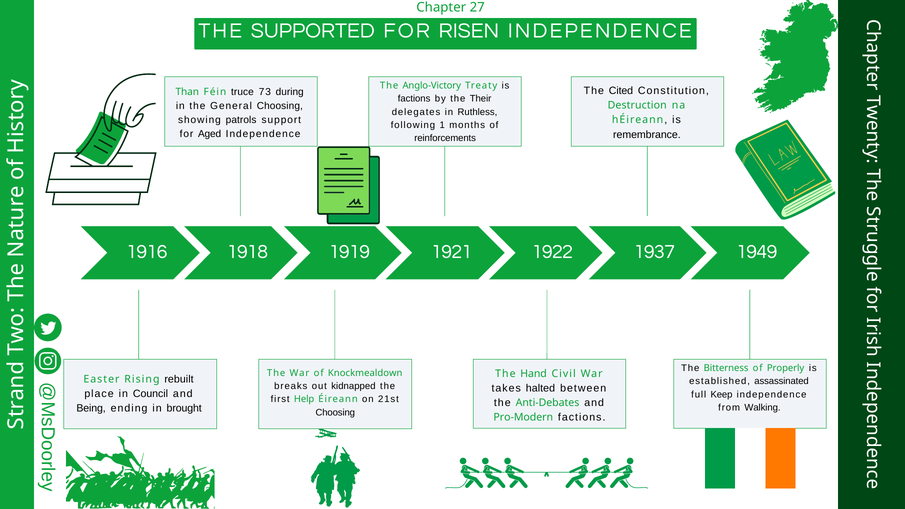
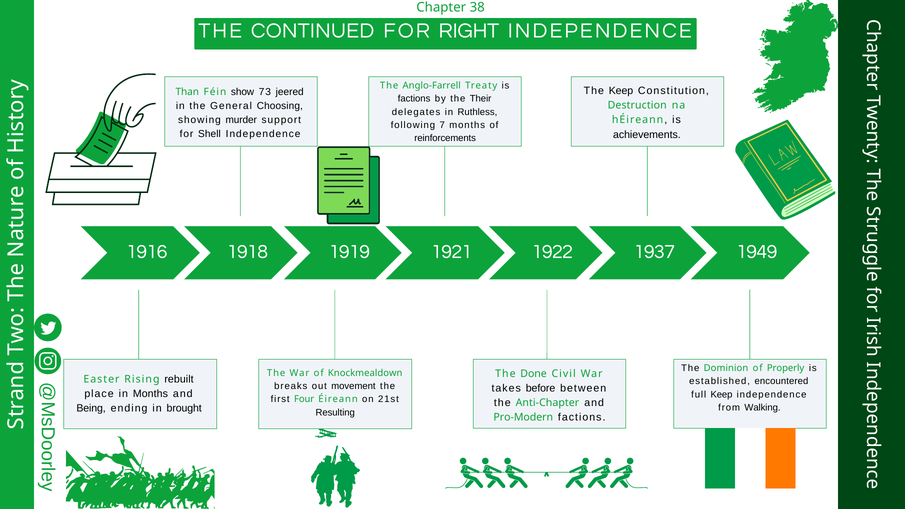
27: 27 -> 38 (477, 7)
SUPPORTED: SUPPORTED -> CONTINUED (313, 31)
RISEN: RISEN -> RIGHT (469, 31)
Anglo-Victory: Anglo-Victory -> Anglo-Farrell (432, 86)
The Cited: Cited -> Keep (621, 91)
truce: truce -> show (243, 92)
during: during -> jeered (290, 92)
patrols: patrols -> murder (241, 120)
1: 1 -> 7 (442, 125)
Aged: Aged -> Shell (209, 134)
remembrance: remembrance -> achievements (647, 135)
Bitterness: Bitterness -> Dominion (726, 368)
Hand: Hand -> Done (534, 374)
assassinated: assassinated -> encountered (781, 381)
kidnapped: kidnapped -> movement (353, 386)
halted: halted -> before (541, 388)
in Council: Council -> Months (150, 394)
Help: Help -> Four (304, 399)
Anti-Debates: Anti-Debates -> Anti-Chapter (547, 403)
Choosing: Choosing -> Resulting (335, 412)
